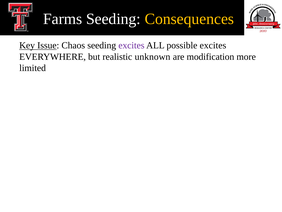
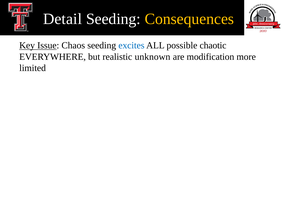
Farms: Farms -> Detail (62, 19)
excites colour: purple -> blue (131, 45)
possible excites: excites -> chaotic (213, 45)
